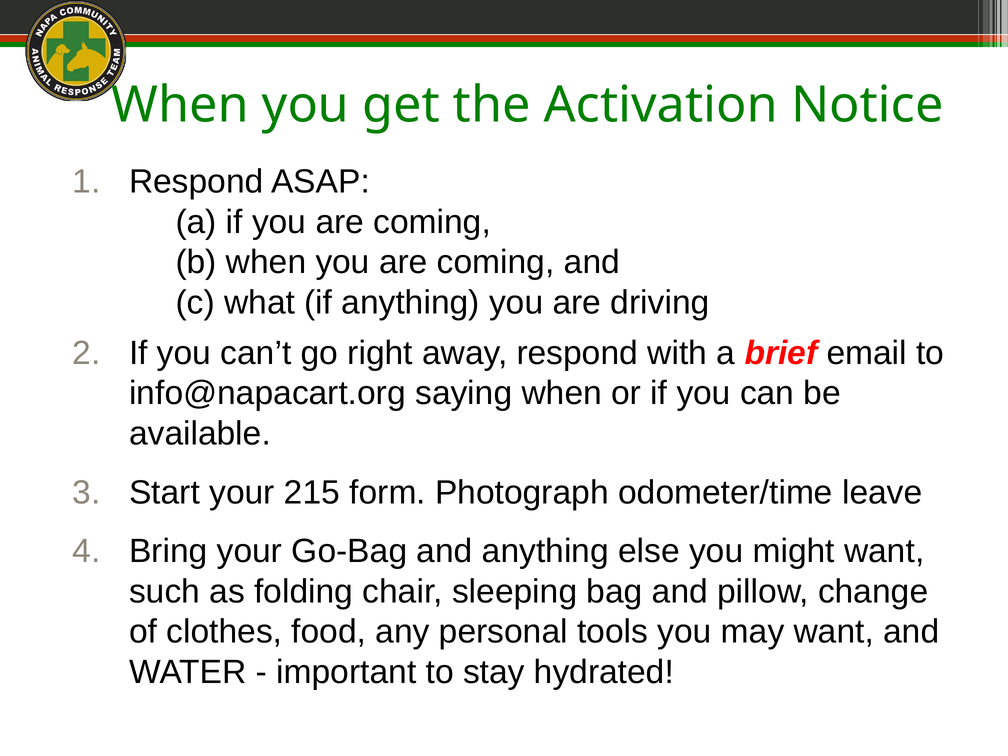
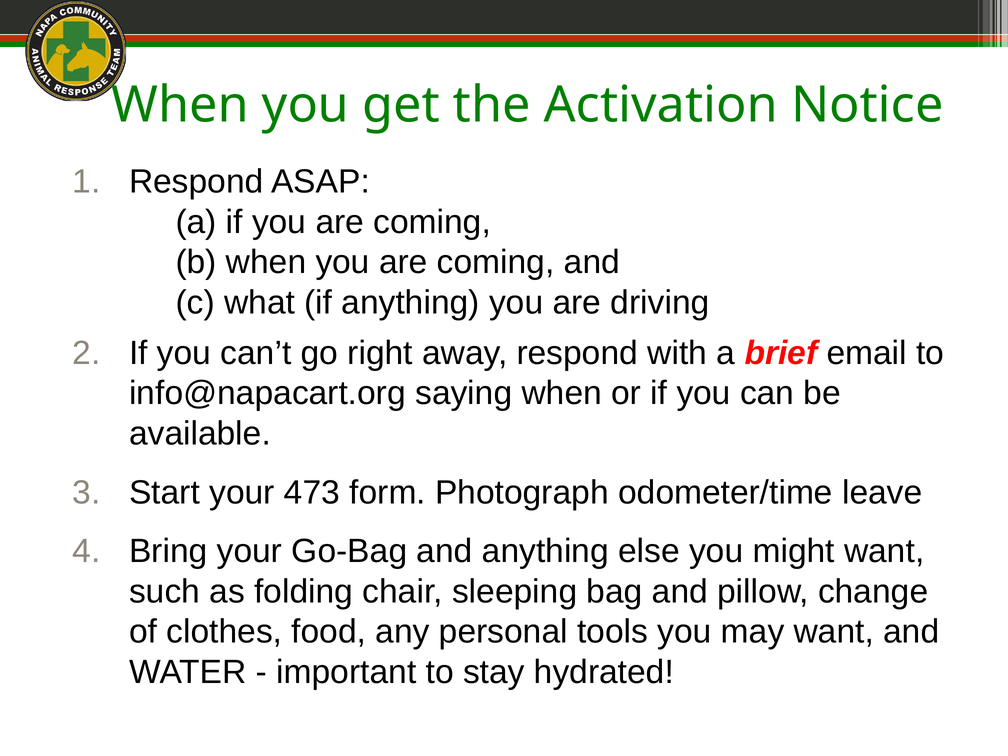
215: 215 -> 473 (312, 492)
